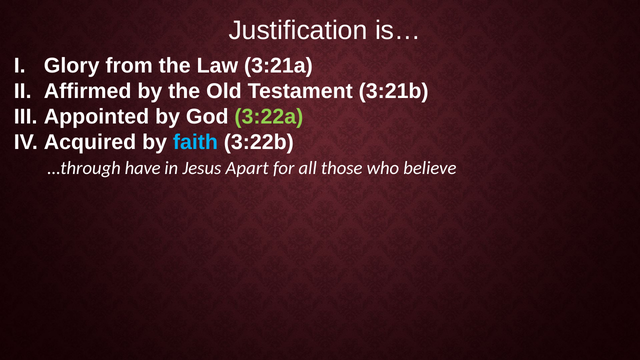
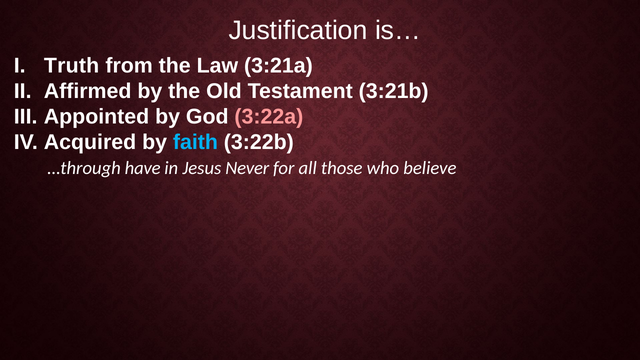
Glory: Glory -> Truth (72, 66)
3:22a colour: light green -> pink (269, 117)
Apart: Apart -> Never (247, 168)
